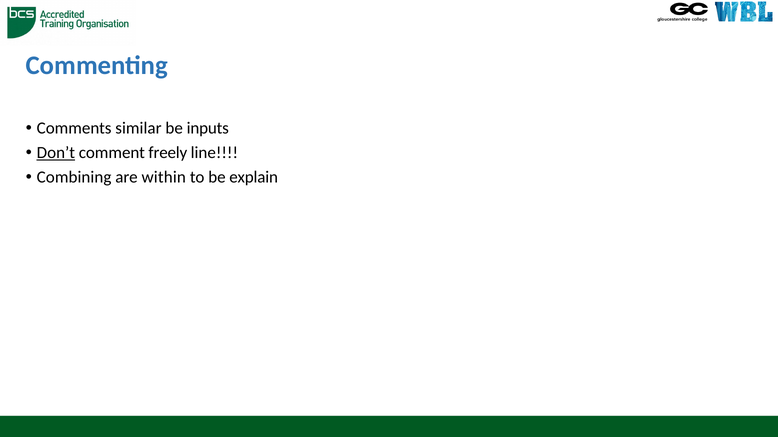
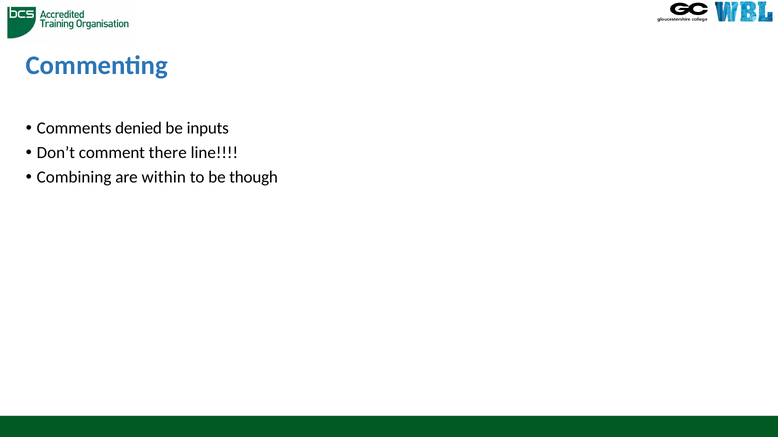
similar: similar -> denied (139, 128)
Don’t underline: present -> none (56, 153)
freely: freely -> there (168, 153)
explain: explain -> though (254, 177)
